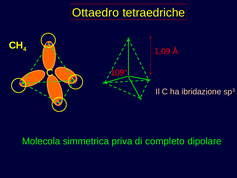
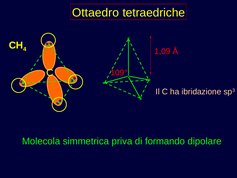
completo: completo -> formando (165, 141)
